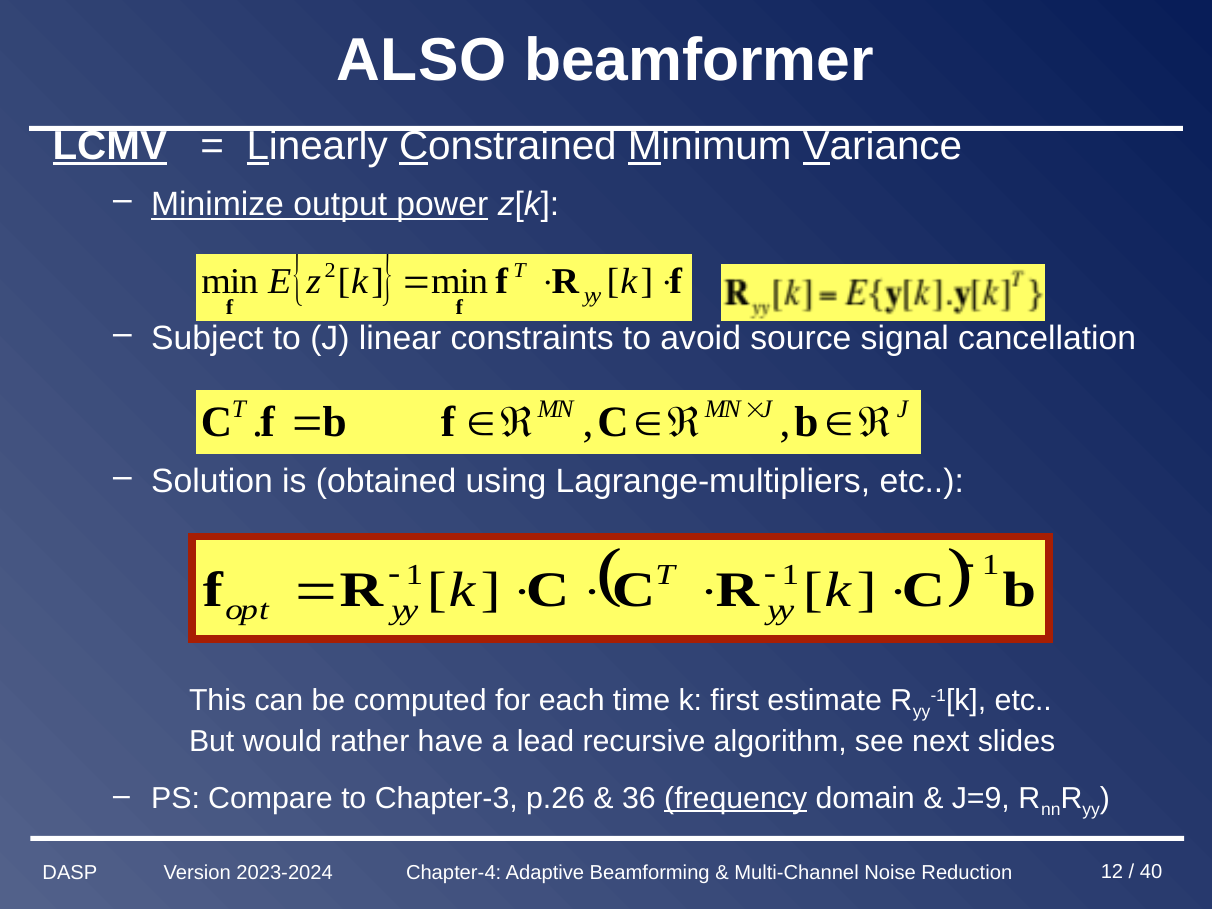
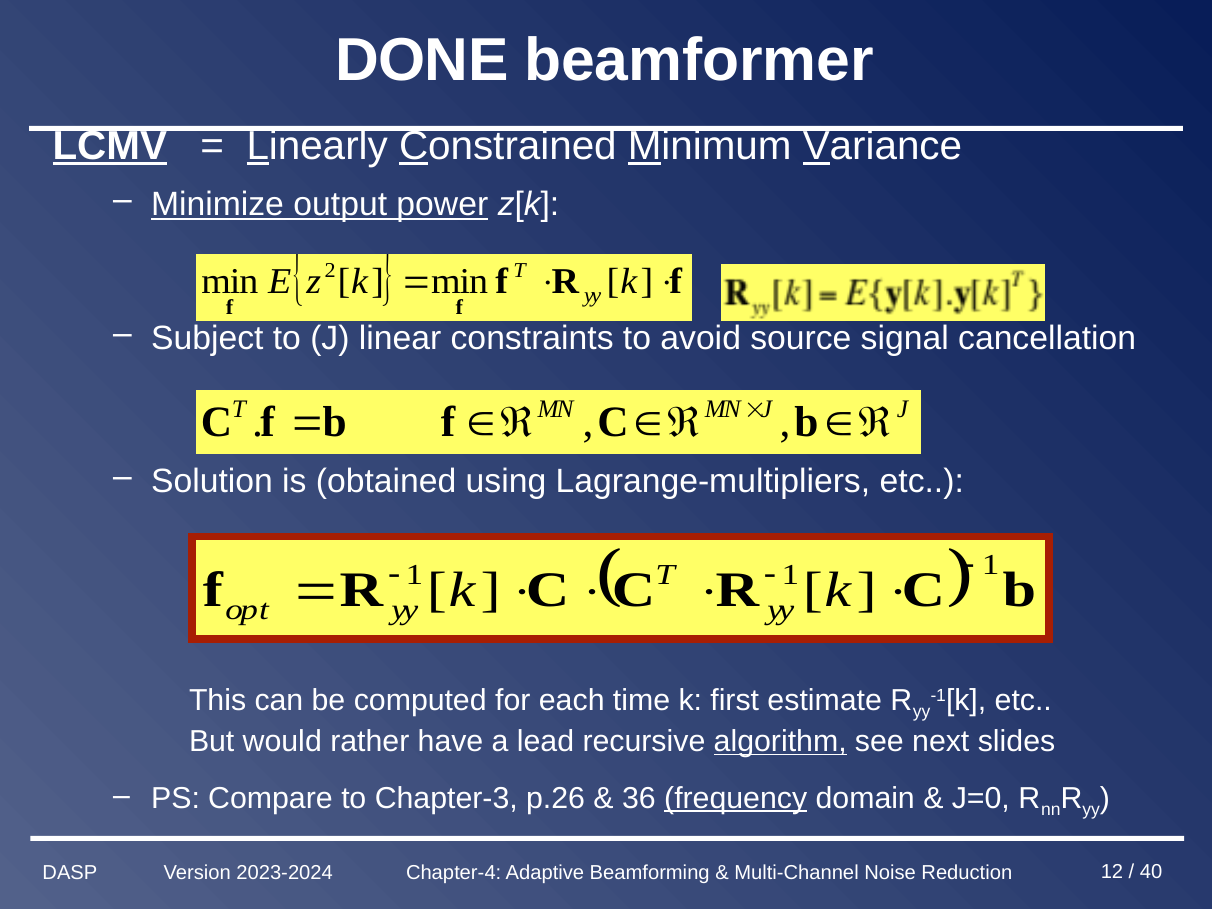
ALSO: ALSO -> DONE (422, 60)
algorithm underline: none -> present (780, 742)
J=9: J=9 -> J=0 (981, 798)
